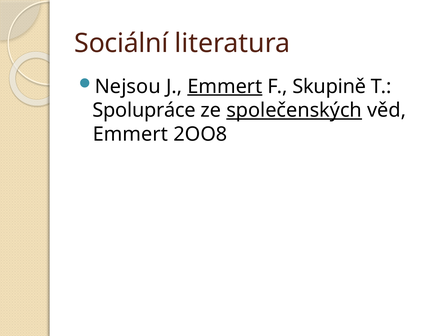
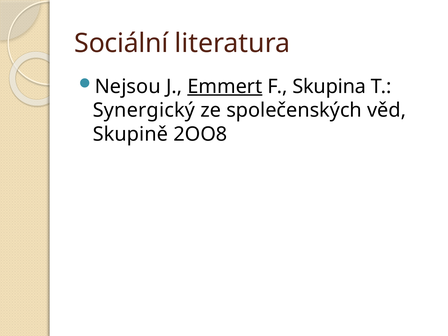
Skupině: Skupině -> Skupina (329, 86)
Spolupráce: Spolupráce -> Synergický (144, 110)
společenských underline: present -> none (294, 110)
Emmert: Emmert -> Skupině (130, 134)
